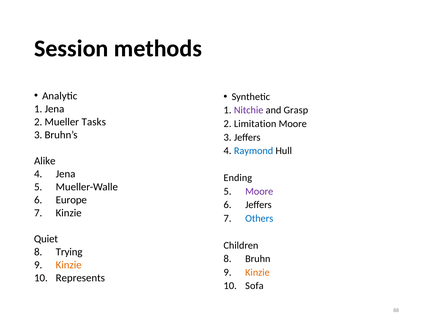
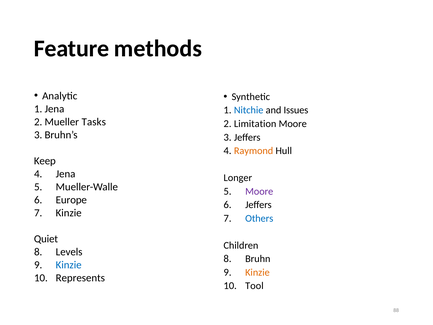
Session: Session -> Feature (71, 49)
Nitchie colour: purple -> blue (249, 110)
Grasp: Grasp -> Issues (296, 110)
Raymond colour: blue -> orange (254, 151)
Alike: Alike -> Keep (45, 161)
Ending: Ending -> Longer (238, 178)
Trying: Trying -> Levels (69, 252)
Kinzie colour: orange -> blue (69, 265)
Sofa: Sofa -> Tool (254, 286)
